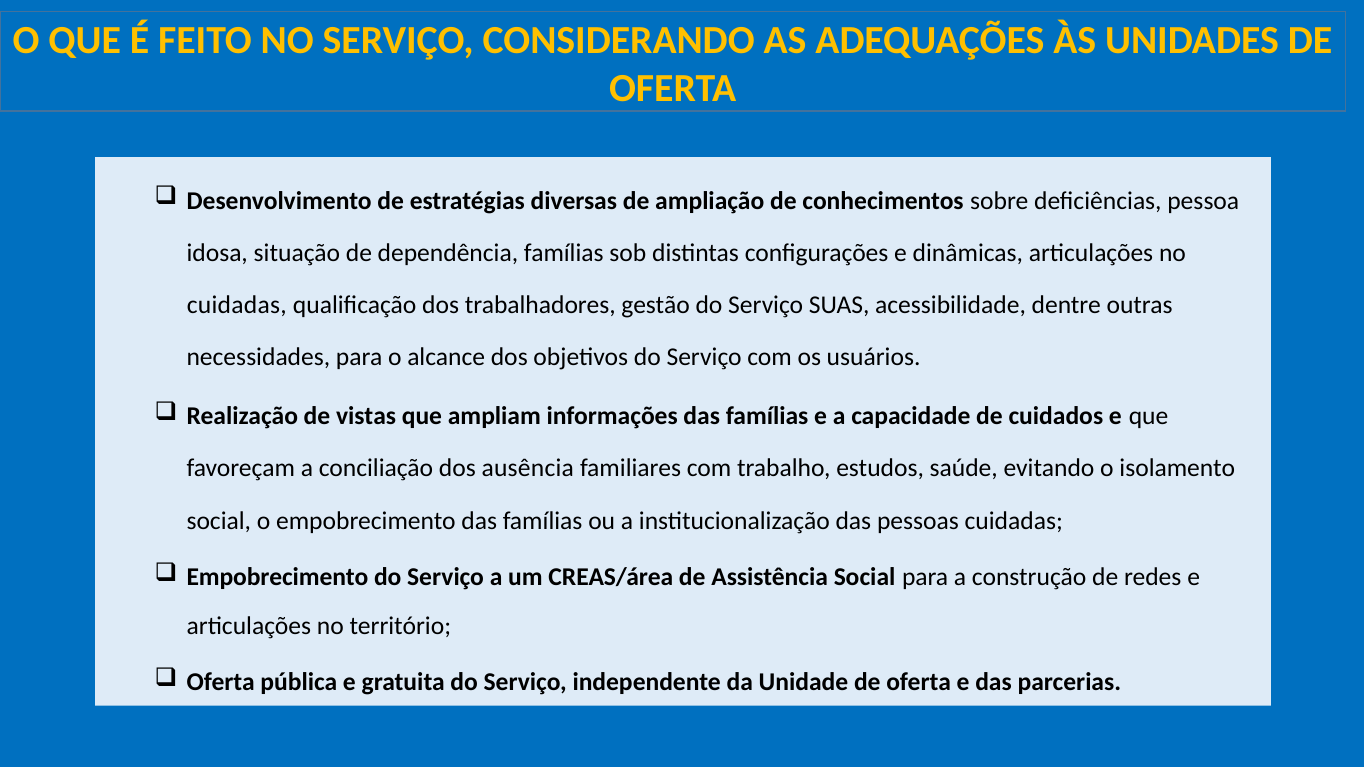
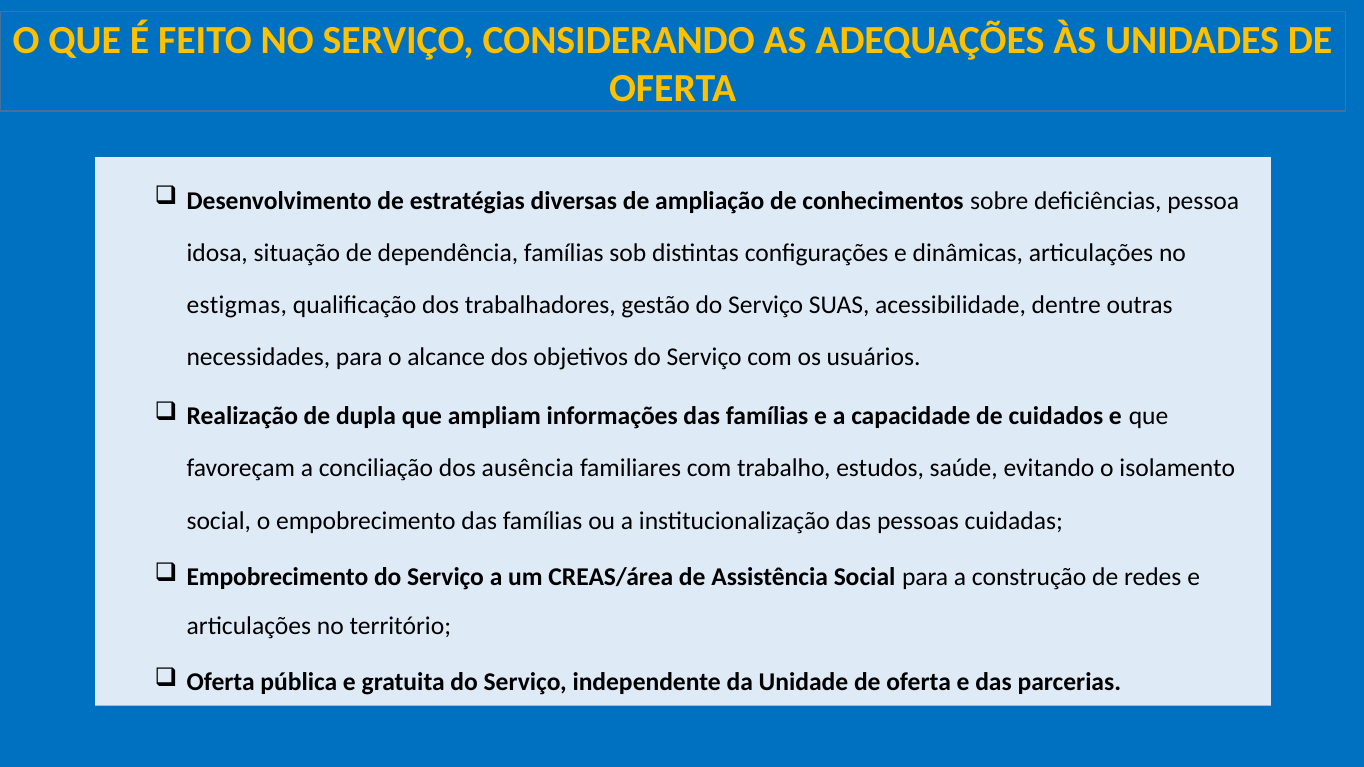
cuidadas: cuidadas -> estigmas (237, 305)
vistas: vistas -> dupla (366, 417)
